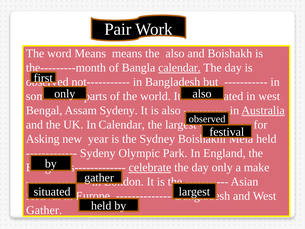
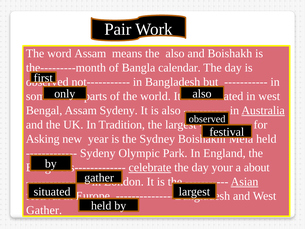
word Means: Means -> Assam (90, 53)
calendar underline: present -> none (179, 68)
In Calendar: Calendar -> Tradition (122, 125)
day only: only -> your (222, 167)
make: make -> about (257, 167)
Asian underline: none -> present (245, 182)
